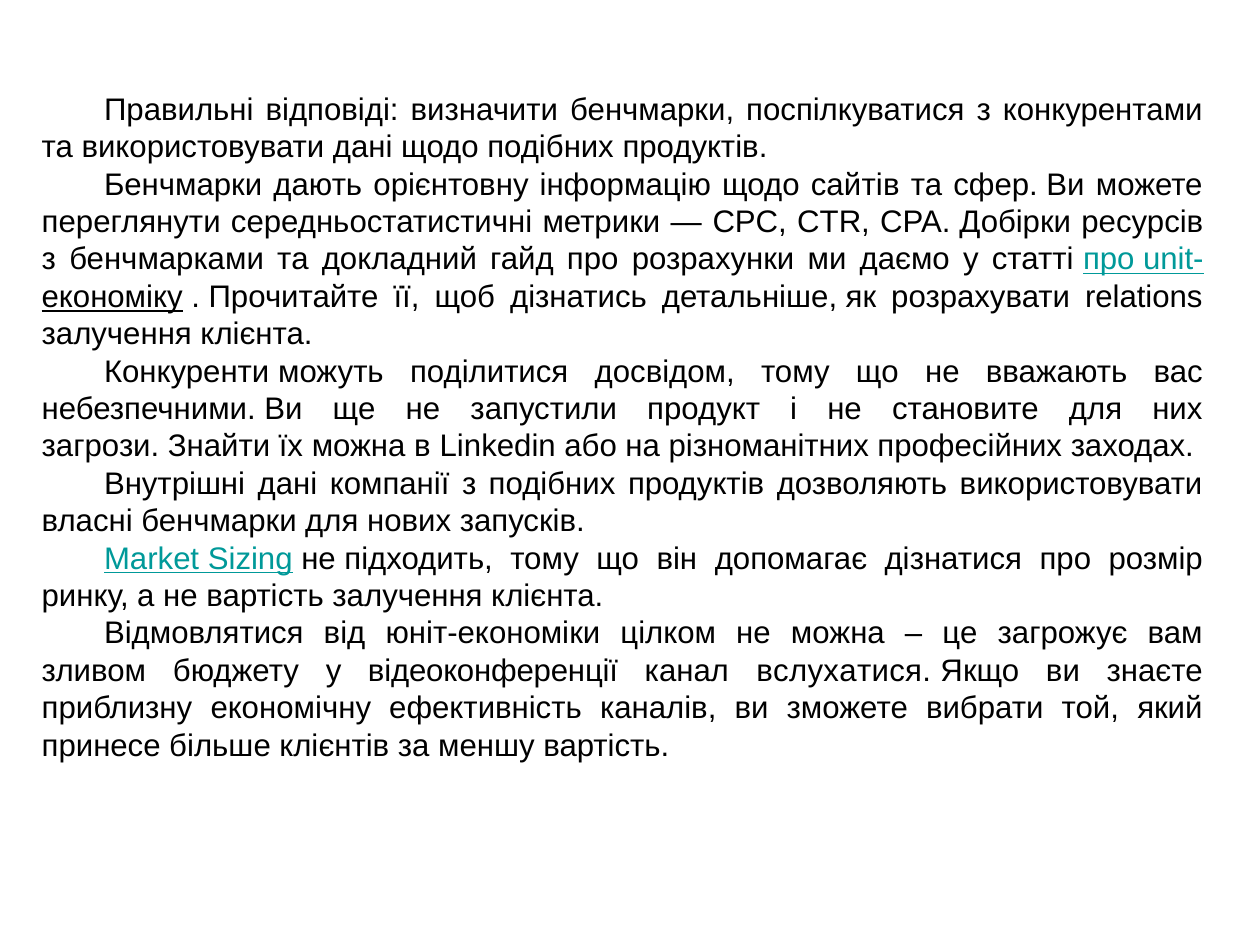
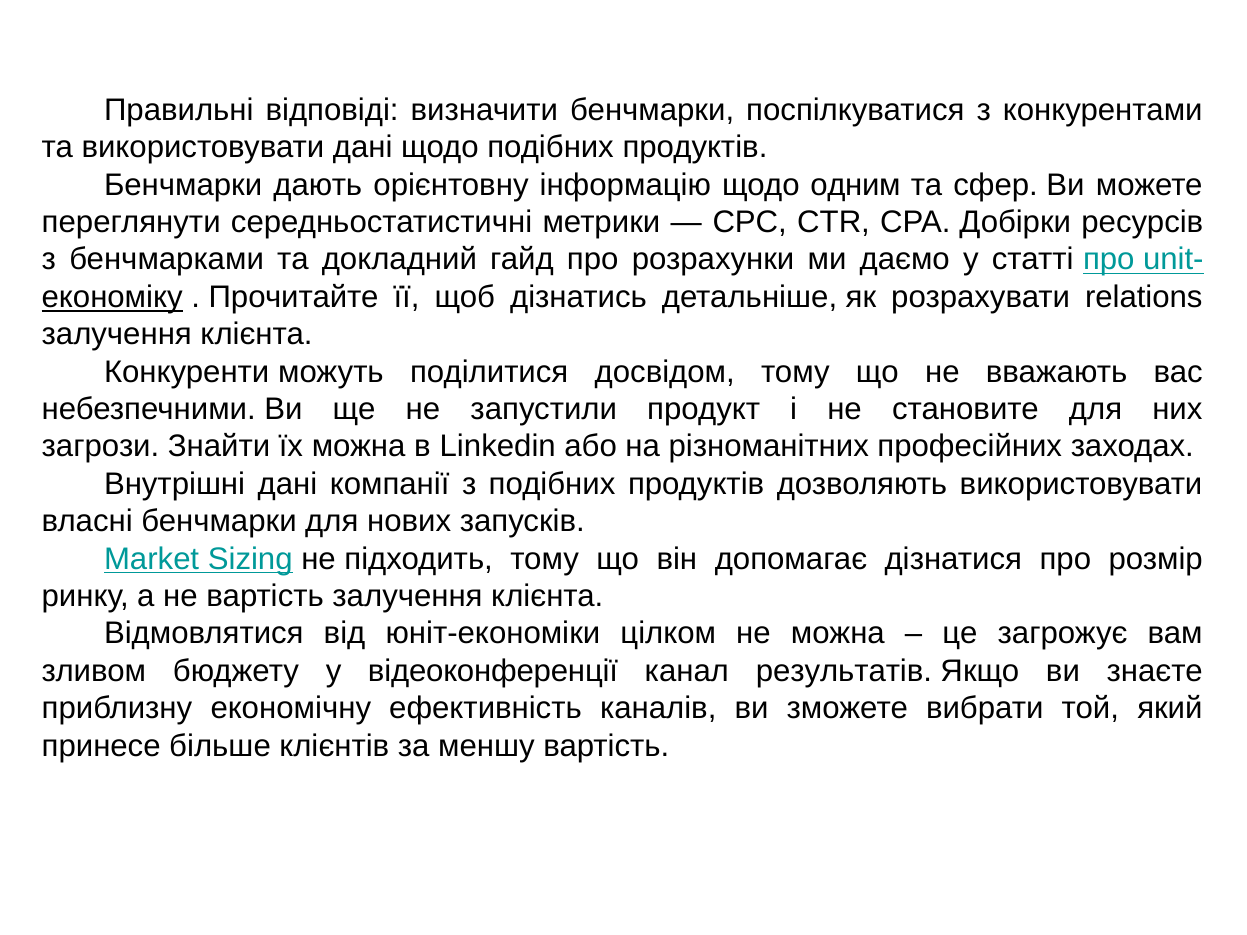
сайтів: сайтів -> одним (855, 185)
вслухатися: вслухатися -> результатів (844, 671)
